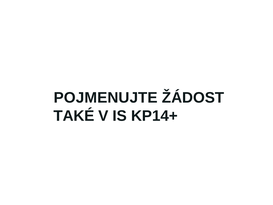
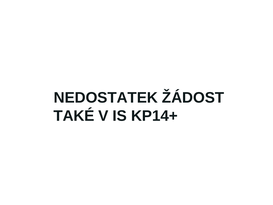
POJMENUJTE: POJMENUJTE -> NEDOSTATEK (106, 97)
